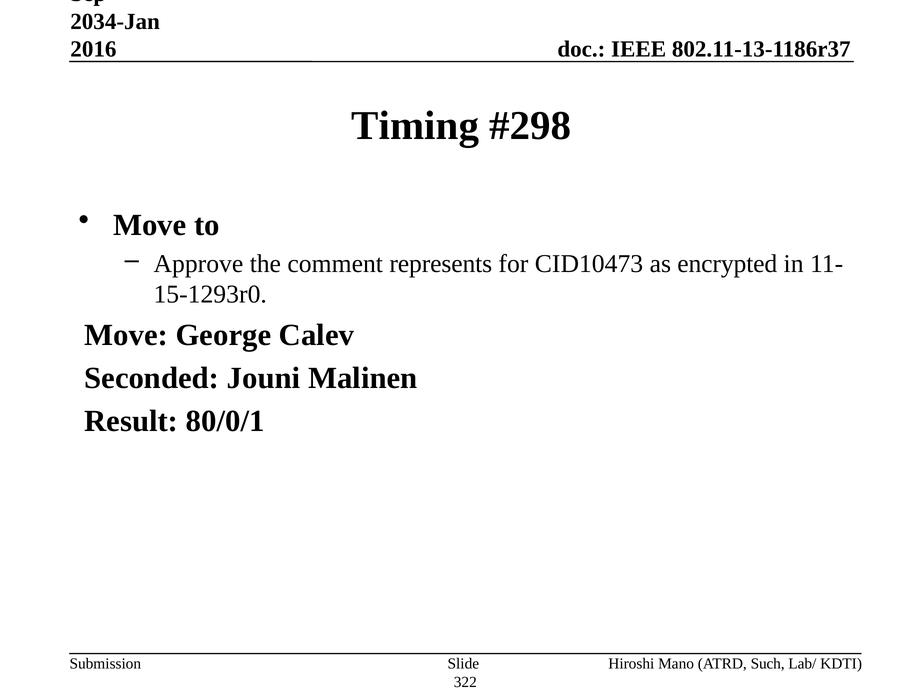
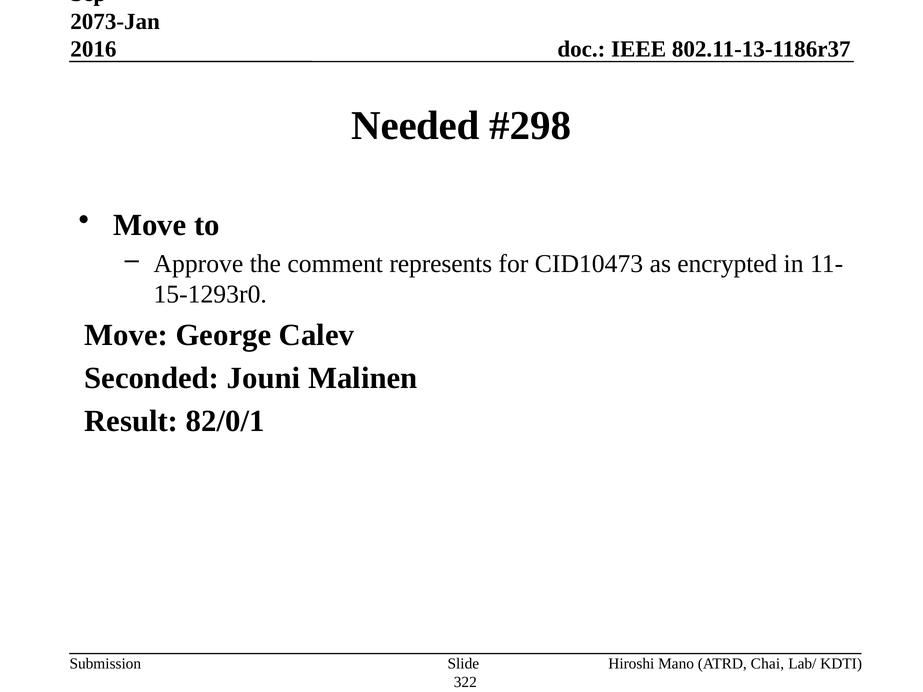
2034-Jan: 2034-Jan -> 2073-Jan (115, 22)
Timing: Timing -> Needed (415, 126)
80/0/1: 80/0/1 -> 82/0/1 (225, 421)
Such: Such -> Chai (767, 664)
